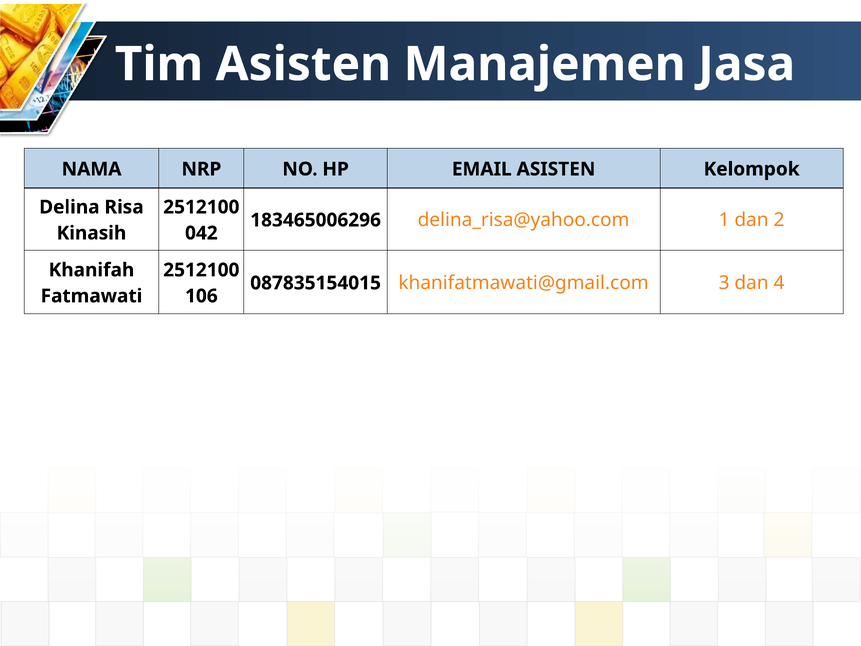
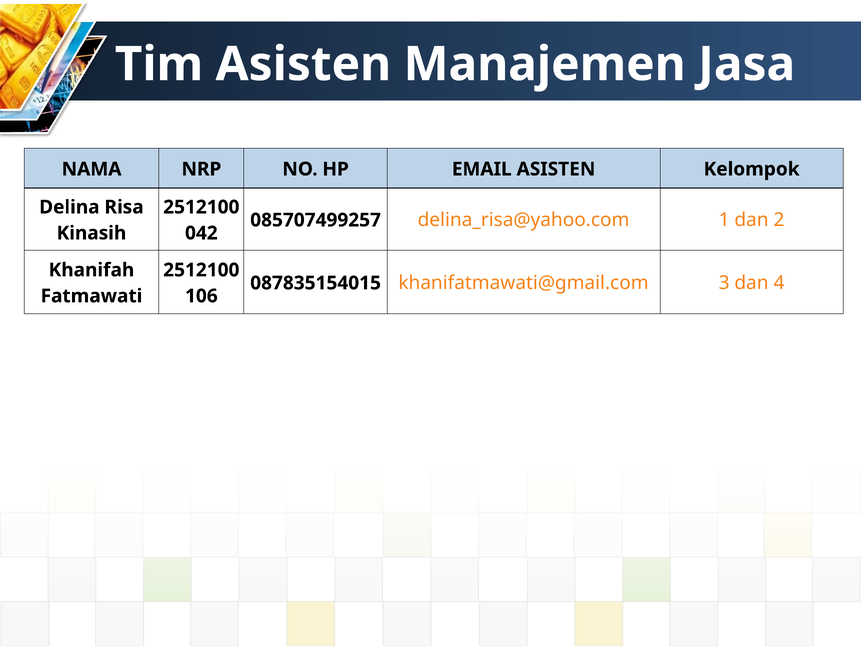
183465006296: 183465006296 -> 085707499257 (316, 220)
